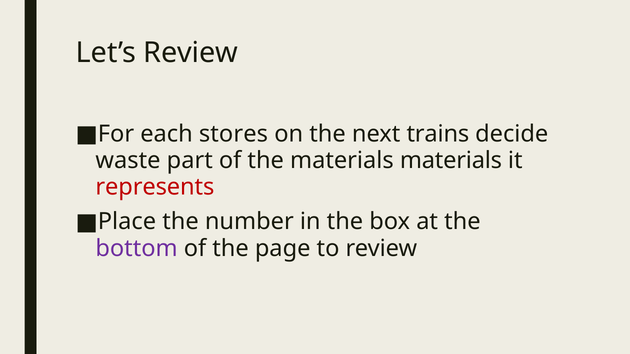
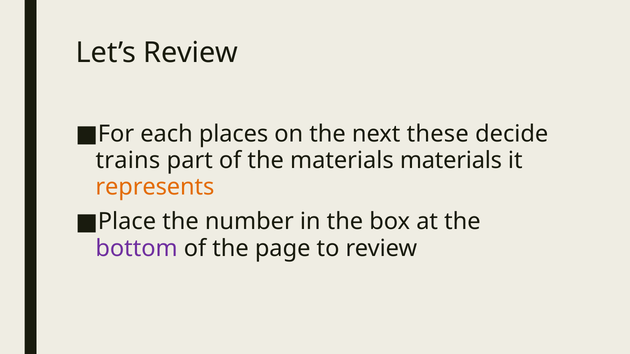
stores: stores -> places (234, 134)
trains: trains -> these (438, 134)
waste: waste -> trains (128, 161)
represents colour: red -> orange (155, 187)
